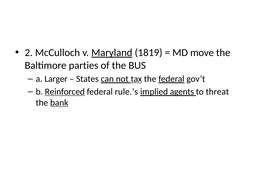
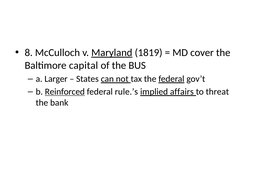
2: 2 -> 8 (29, 53)
move: move -> cover (202, 53)
parties: parties -> capital (84, 65)
tax underline: present -> none (136, 79)
agents: agents -> affairs (182, 92)
bank underline: present -> none (59, 103)
